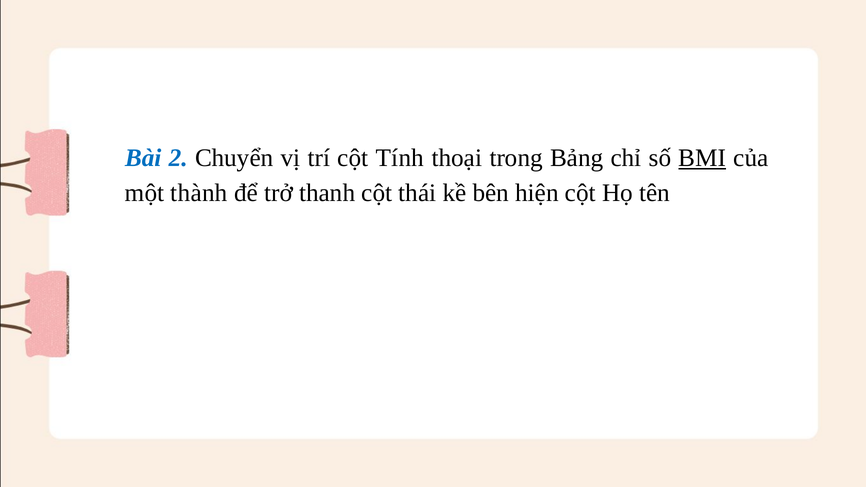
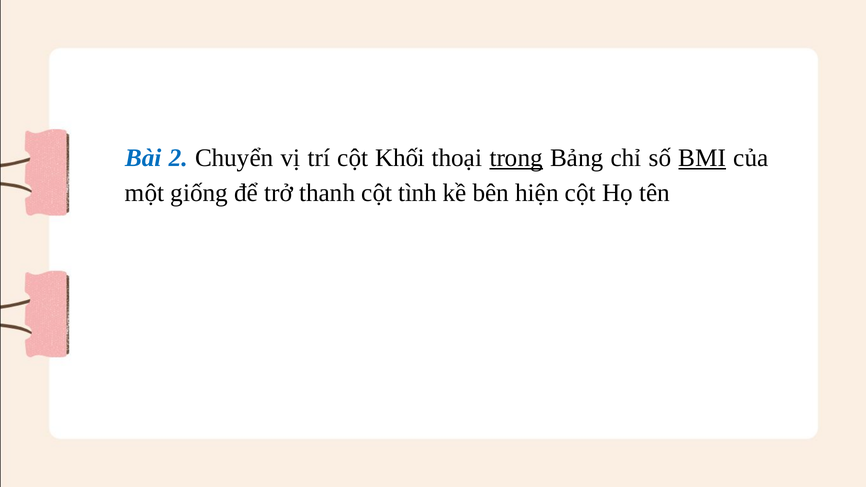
Tính: Tính -> Khối (400, 158)
trong underline: none -> present (516, 158)
thành: thành -> giống (199, 193)
thái: thái -> tình (418, 193)
